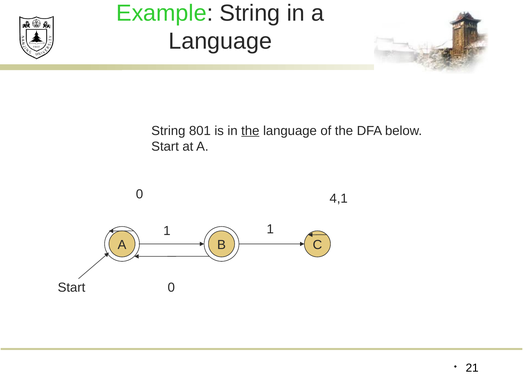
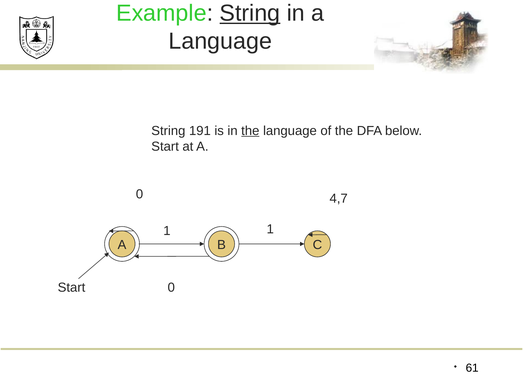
String underline: none -> present (250, 13)
801: 801 -> 191 (200, 131)
4,1: 4,1 -> 4,7 (339, 199)
21: 21 -> 61 (472, 368)
